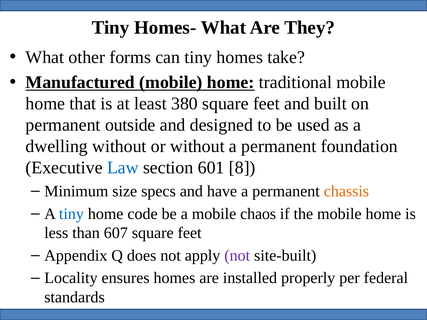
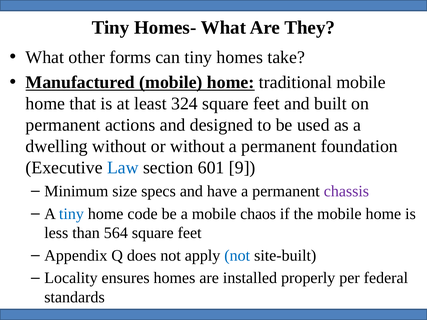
380: 380 -> 324 (185, 104)
outside: outside -> actions (130, 125)
8: 8 -> 9 (242, 168)
chassis colour: orange -> purple (346, 191)
607: 607 -> 564 (116, 233)
not colour: purple -> blue (237, 256)
